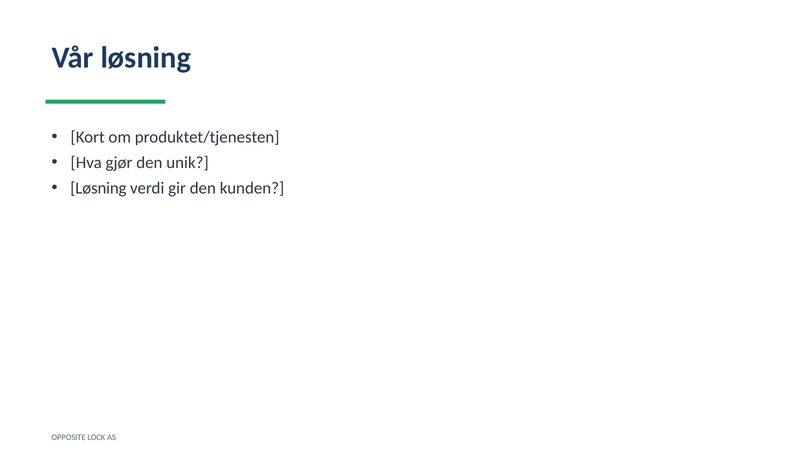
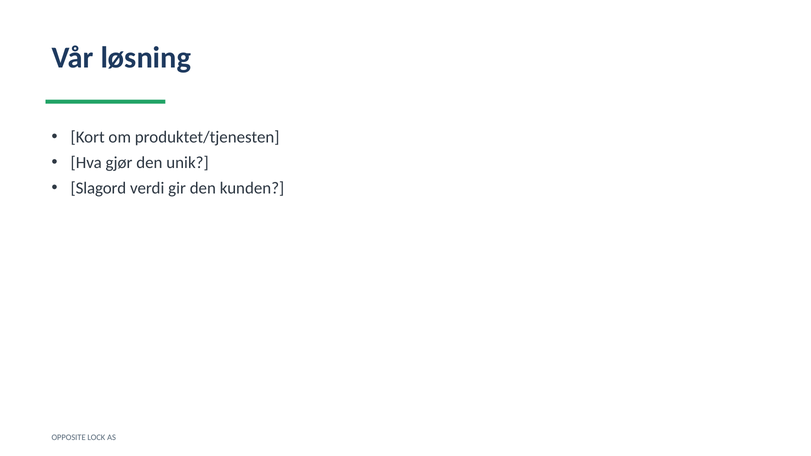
Løsning: Løsning -> Slagord (98, 188)
